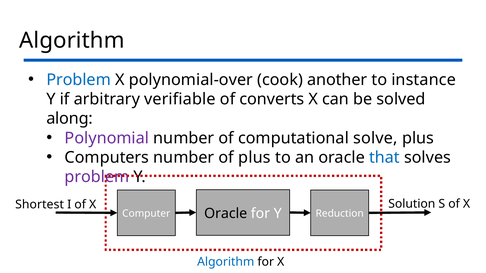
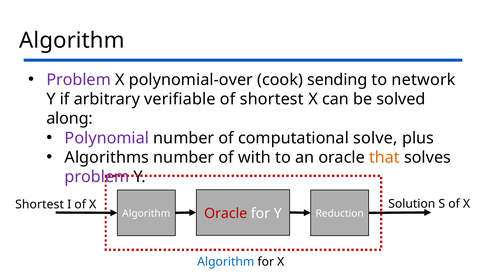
Problem colour: blue -> purple (79, 80)
another: another -> sending (337, 80)
instance: instance -> network (424, 80)
of converts: converts -> shortest (272, 99)
Computers: Computers -> Algorithms (107, 158)
of plus: plus -> with (255, 158)
that colour: blue -> orange (384, 158)
Oracle colour: black -> red (226, 214)
Computer: Computer -> Algorithm (146, 214)
